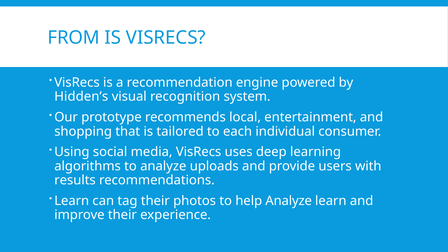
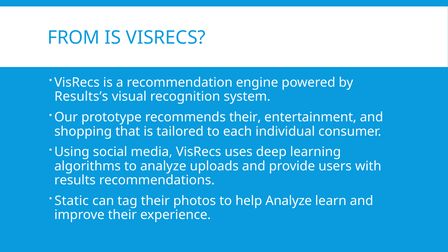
Hidden’s: Hidden’s -> Results’s (81, 97)
recommends local: local -> their (245, 117)
Learn: Learn -> Static (72, 201)
